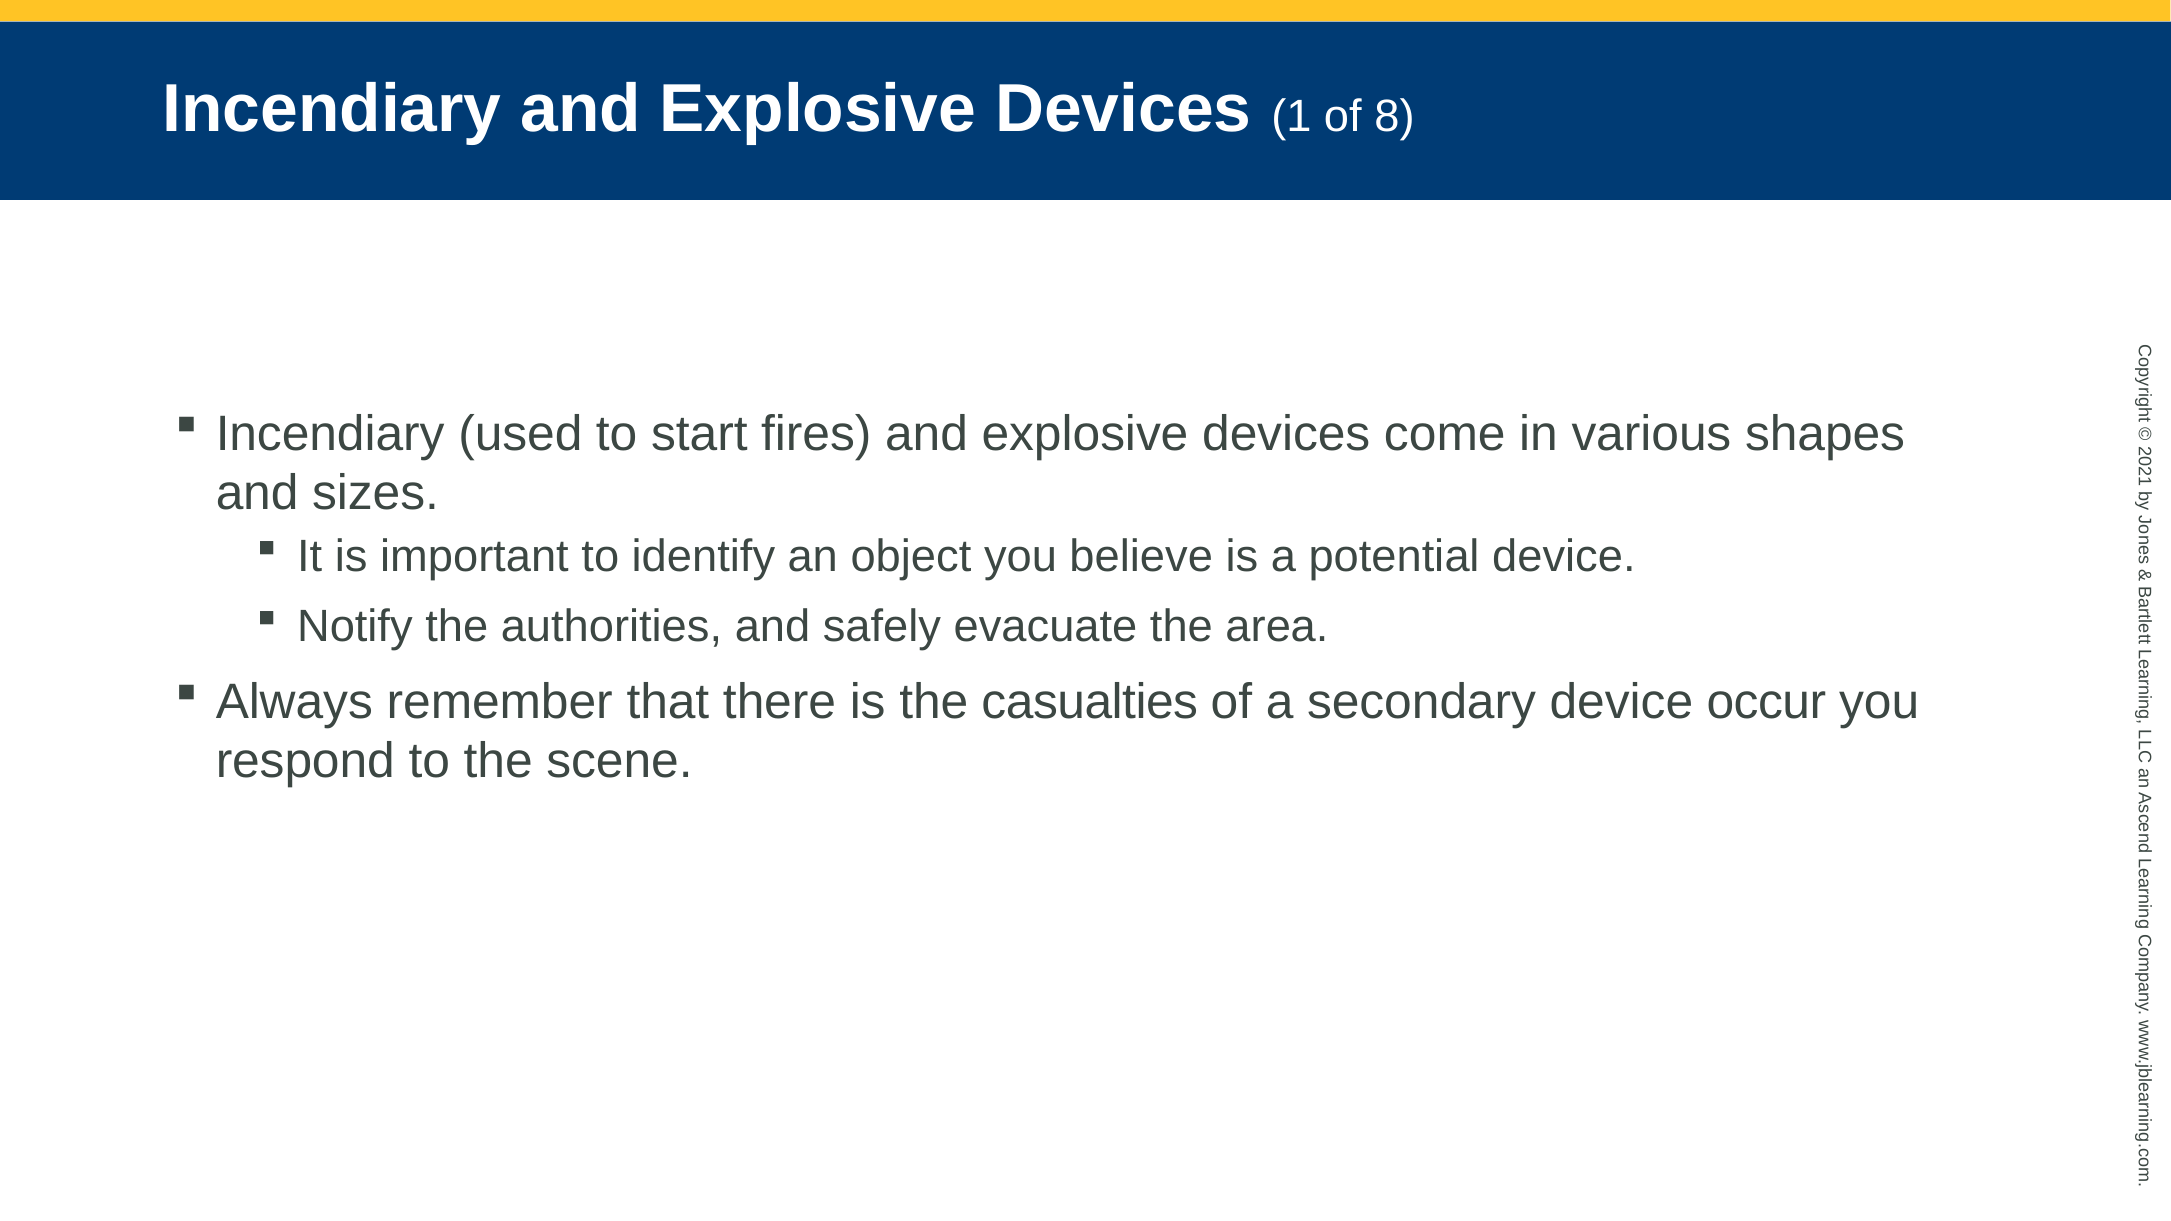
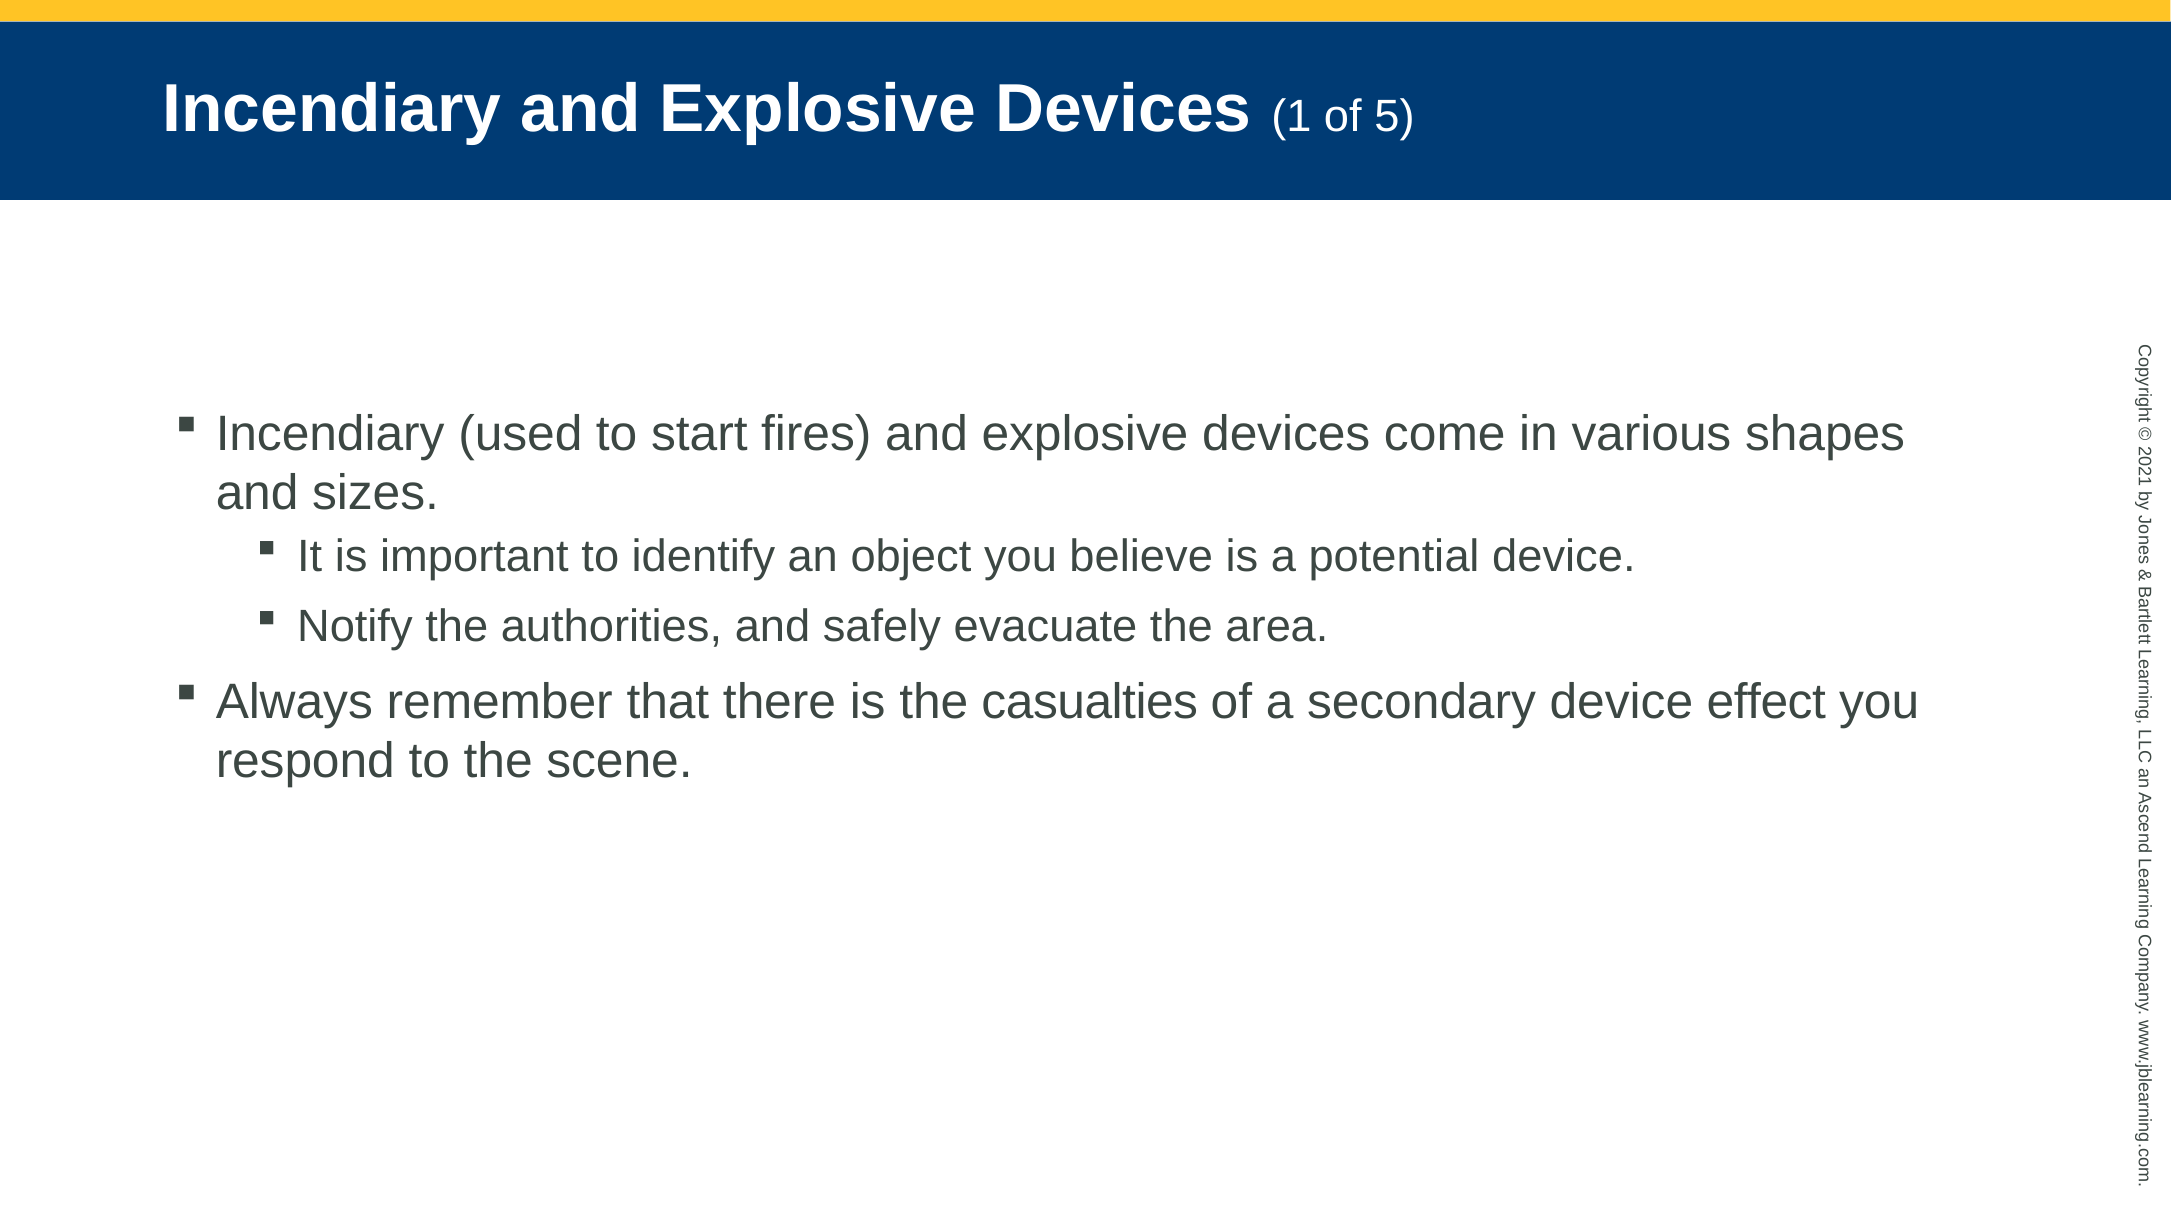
8: 8 -> 5 (1394, 117)
occur: occur -> effect (1766, 702)
